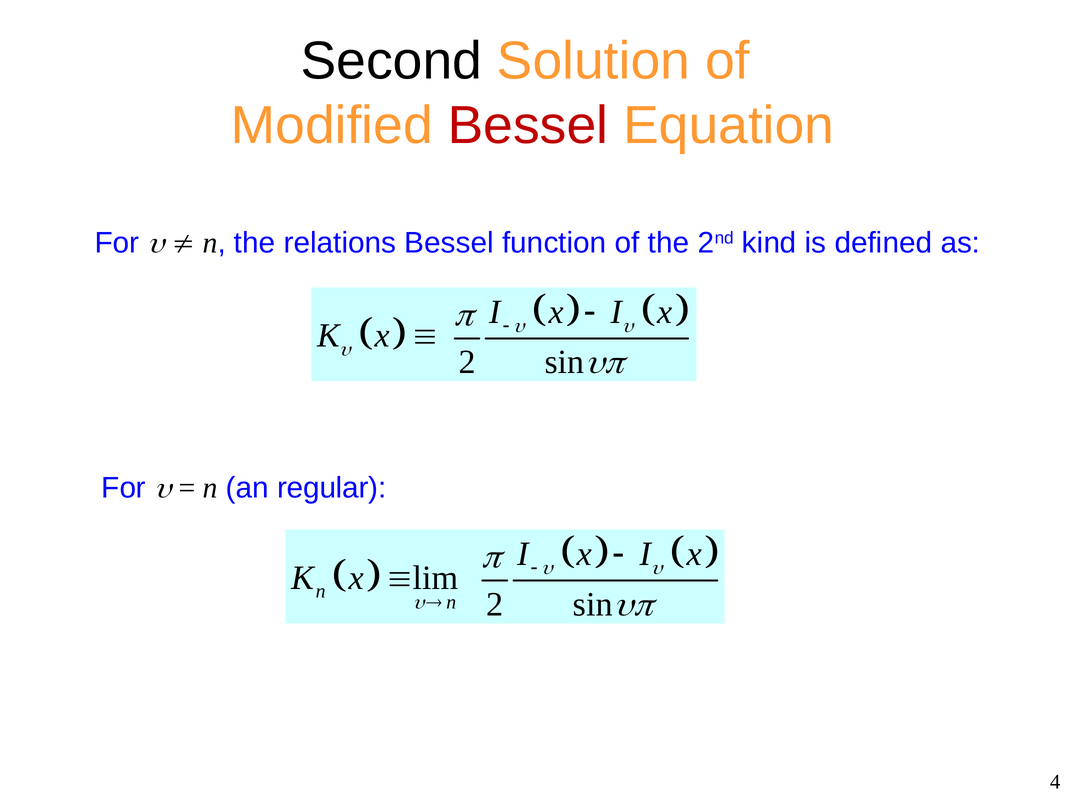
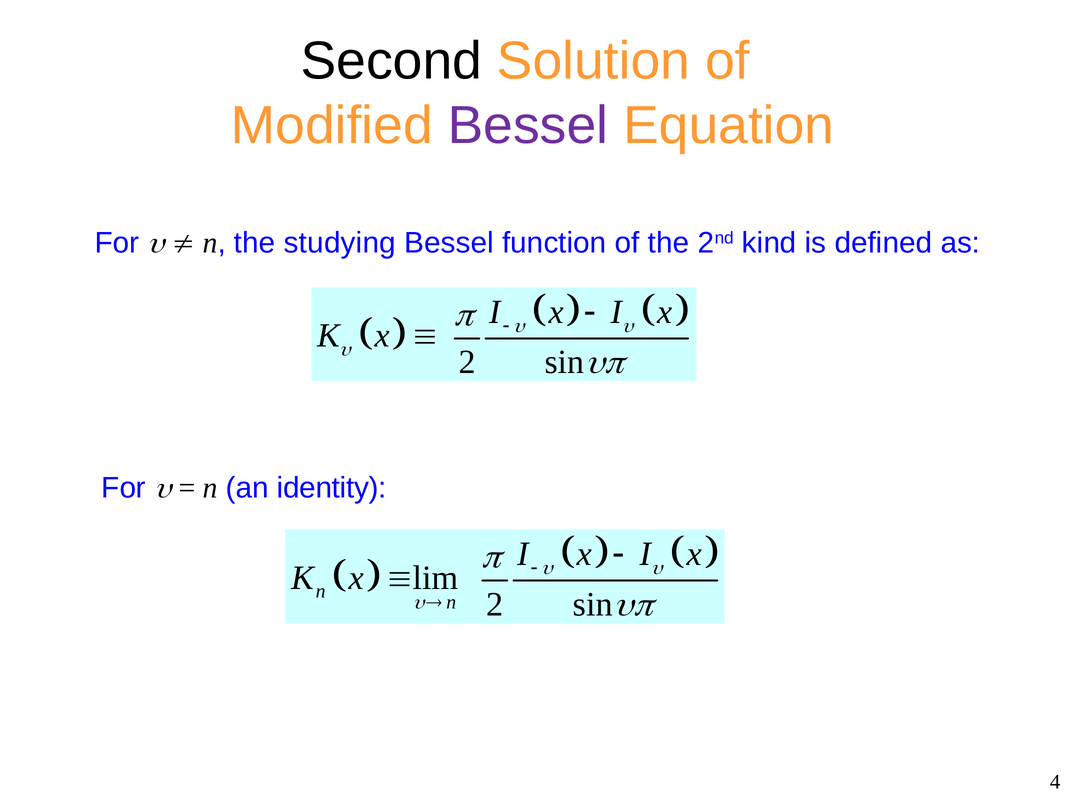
Bessel colour: red -> purple (528, 125)
relations: relations -> studying (340, 243)
regular: regular -> identity (332, 488)
